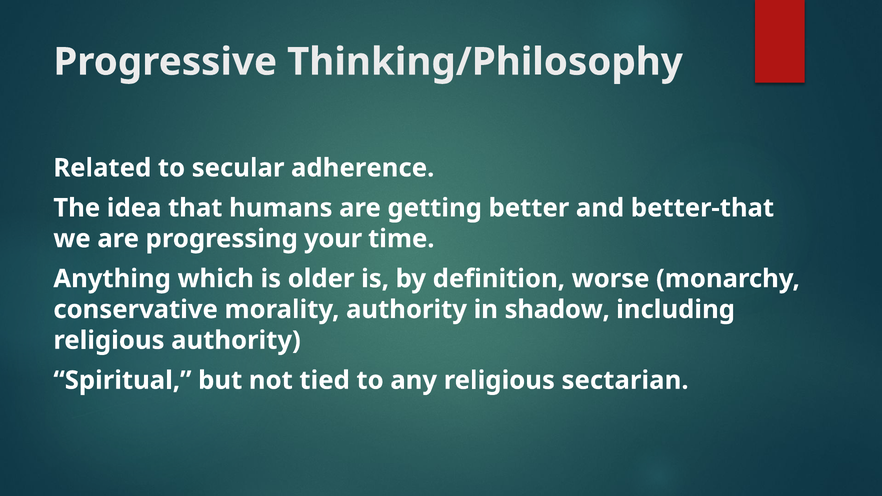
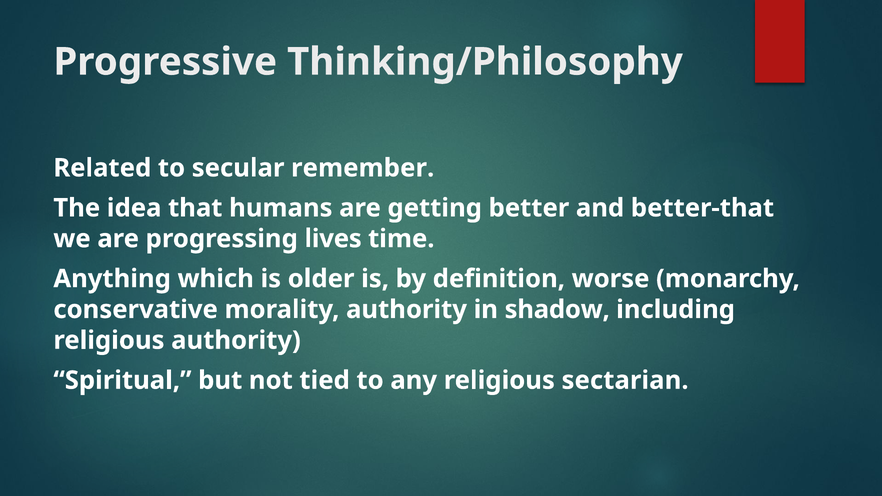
adherence: adherence -> remember (363, 168)
your: your -> lives (333, 239)
